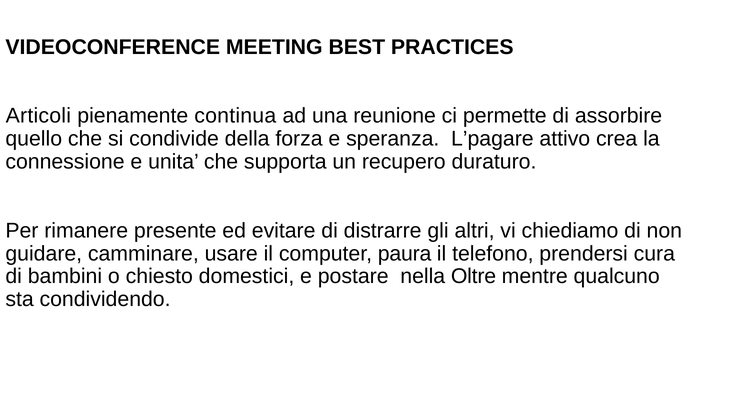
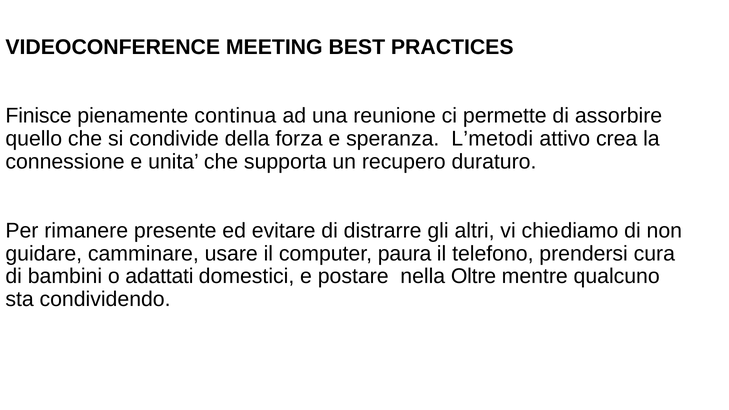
Articoli: Articoli -> Finisce (39, 116)
L’pagare: L’pagare -> L’metodi (492, 139)
chiesto: chiesto -> adattati (159, 277)
